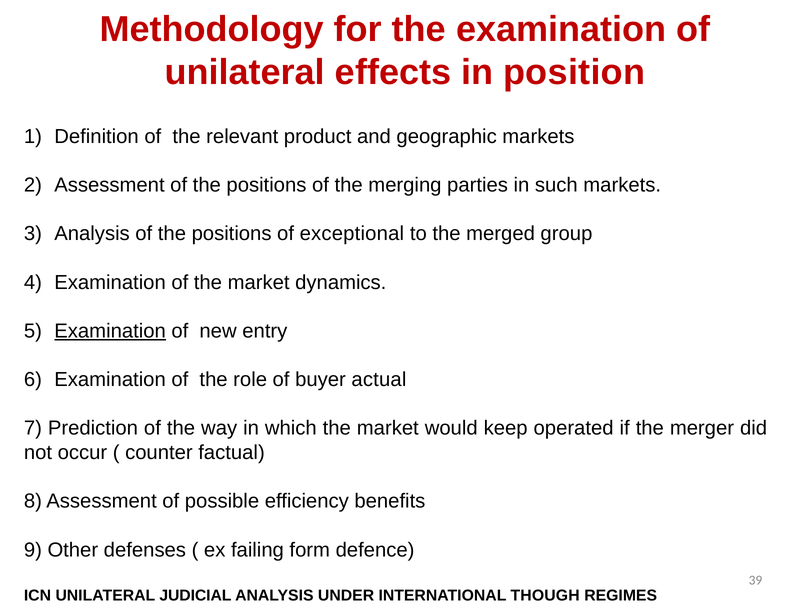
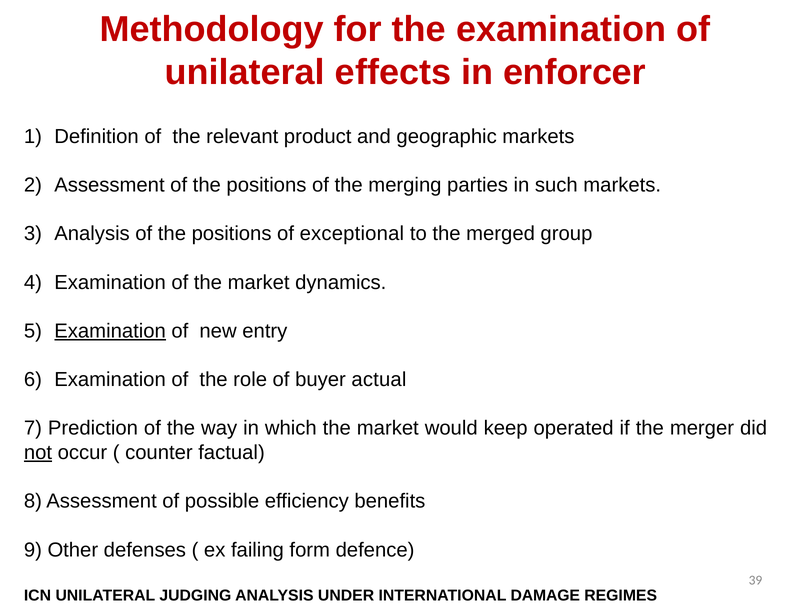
position: position -> enforcer (574, 72)
not underline: none -> present (38, 453)
JUDICIAL: JUDICIAL -> JUDGING (195, 596)
THOUGH: THOUGH -> DAMAGE (545, 596)
